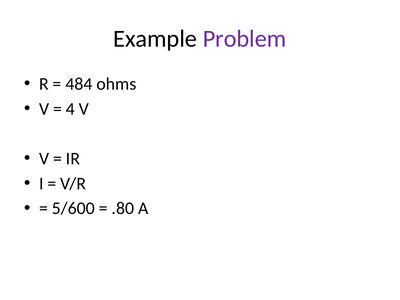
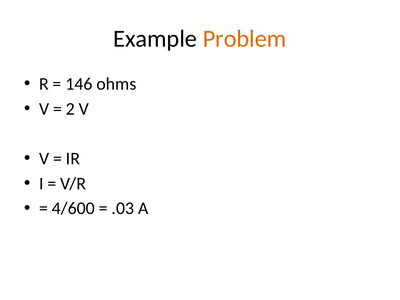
Problem colour: purple -> orange (245, 39)
484: 484 -> 146 (79, 84)
4: 4 -> 2 (70, 109)
5/600: 5/600 -> 4/600 (73, 208)
.80: .80 -> .03 (123, 208)
